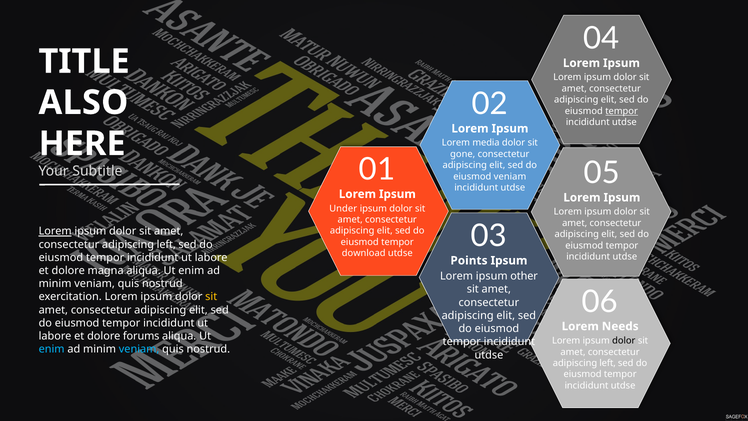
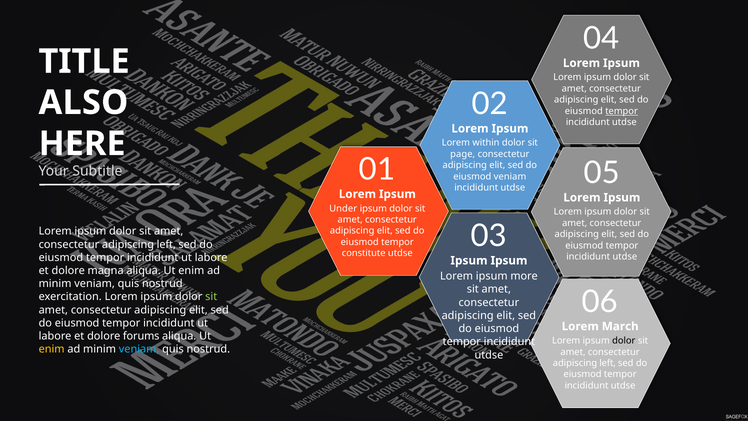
media: media -> within (486, 143)
gone: gone -> page (463, 154)
Lorem underline: present -> none (55, 231)
download: download -> constitute (364, 253)
Points: Points -> Ipsum (469, 260)
other: other -> more (524, 276)
sit colour: yellow -> light green (211, 297)
Needs: Needs -> March (620, 326)
enim colour: light blue -> yellow (52, 349)
